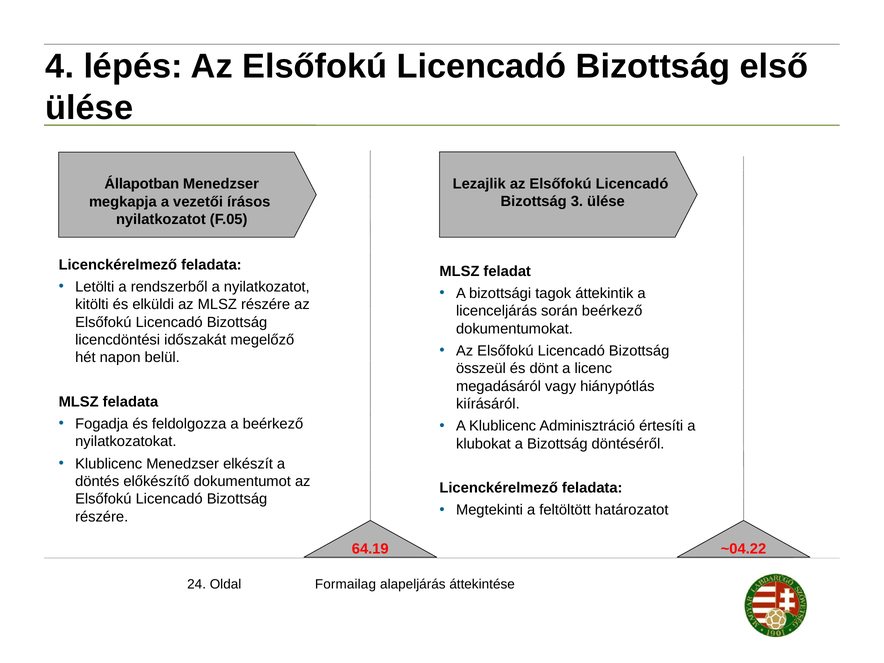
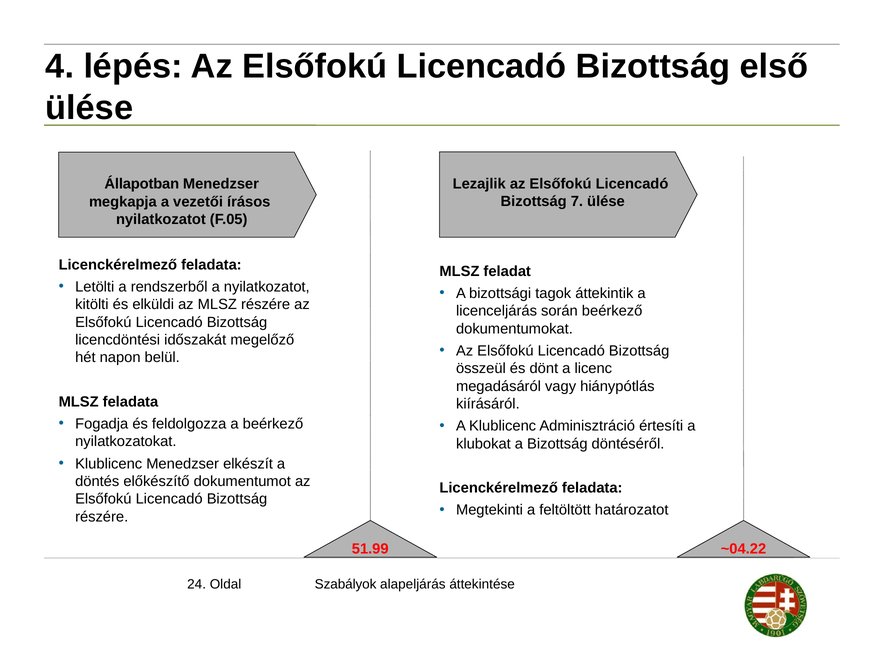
3: 3 -> 7 (577, 201)
64.19: 64.19 -> 51.99 (370, 549)
Formailag: Formailag -> Szabályok (346, 584)
